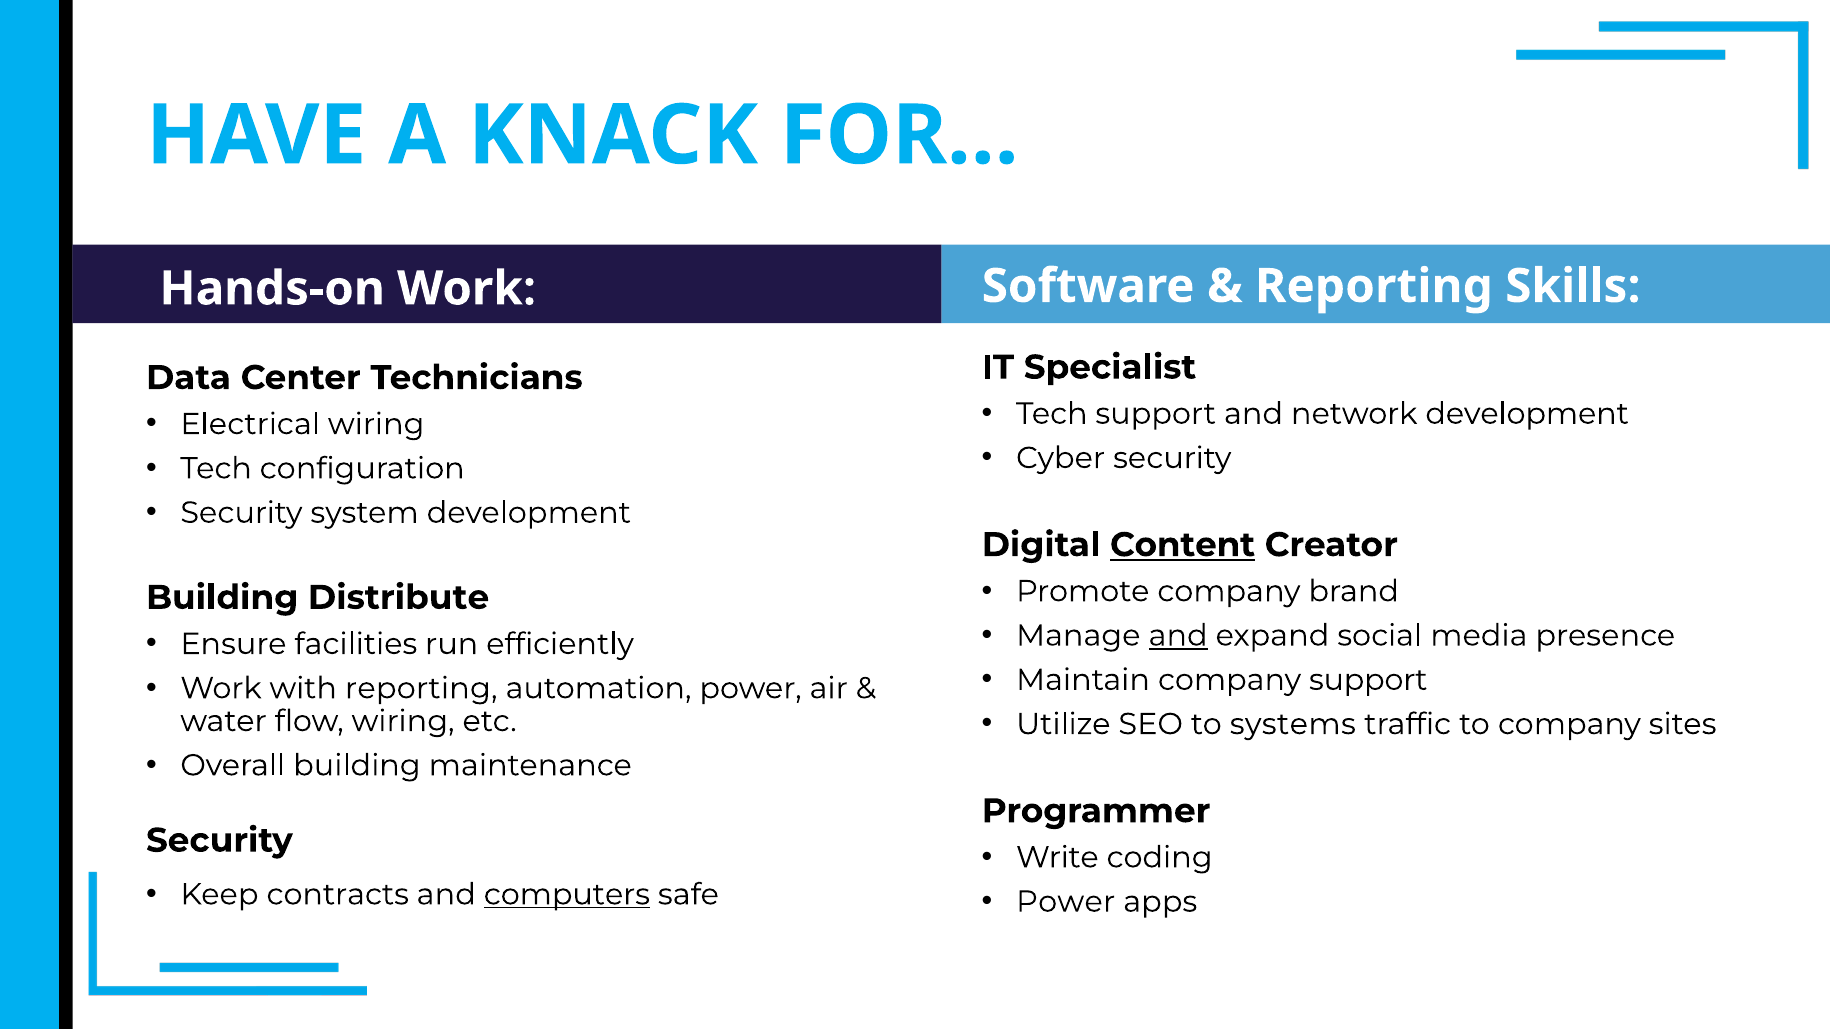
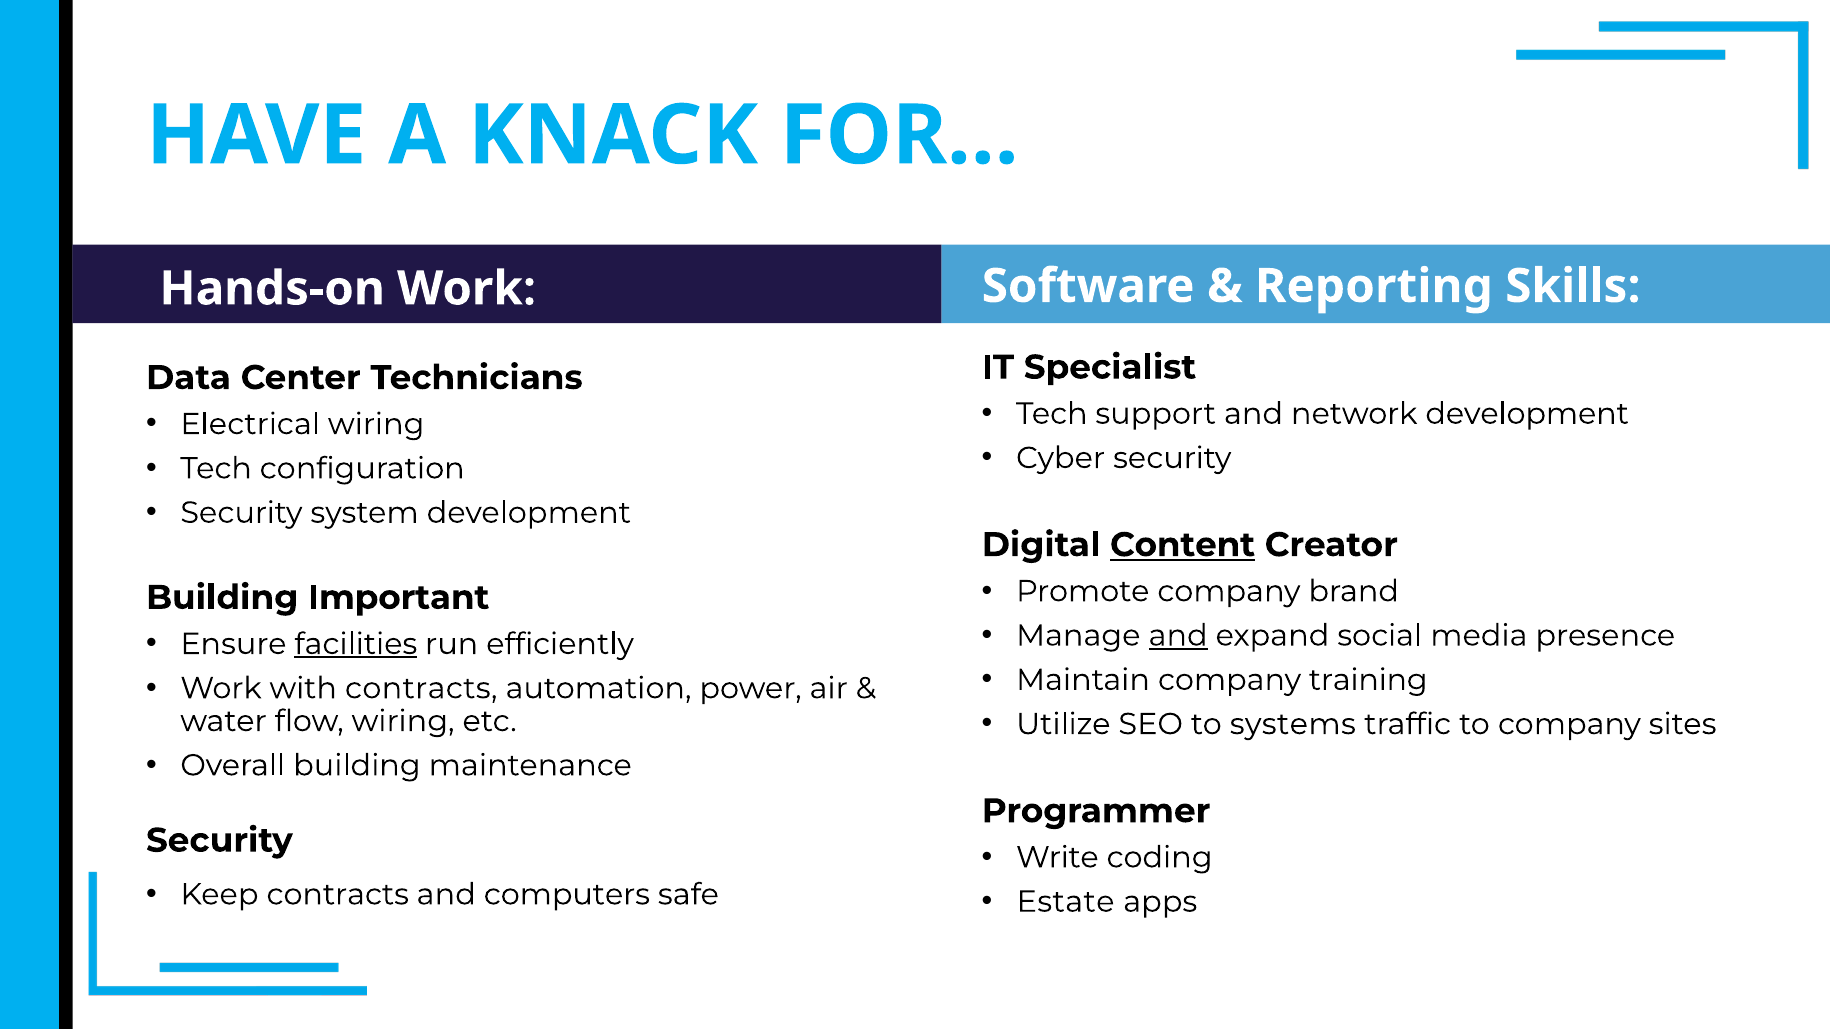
Distribute: Distribute -> Important (399, 598)
facilities underline: none -> present (356, 644)
company support: support -> training (1368, 680)
with reporting: reporting -> contracts (421, 689)
computers underline: present -> none (567, 895)
Power: Power -> Estate (1066, 902)
